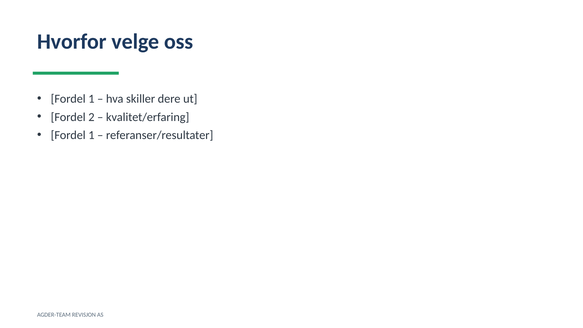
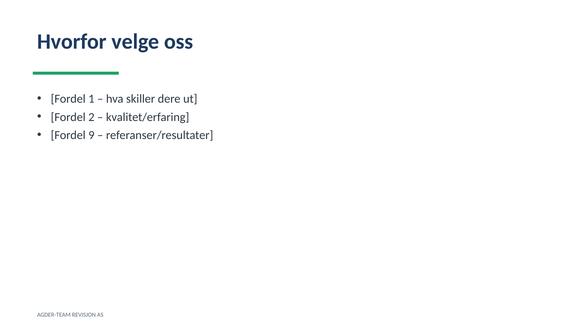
1: 1 -> 9 (91, 135)
